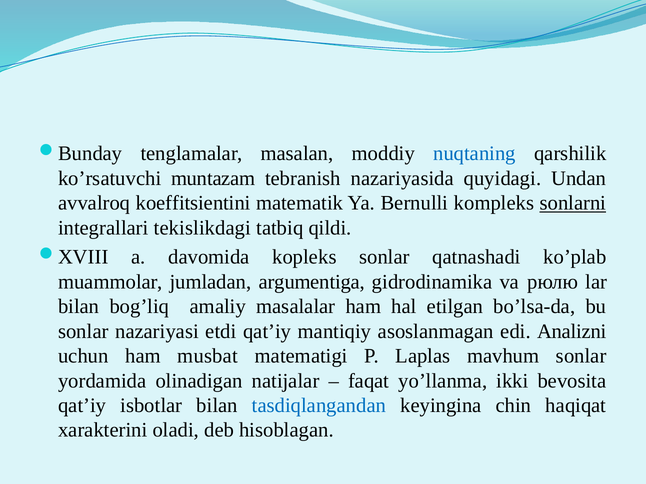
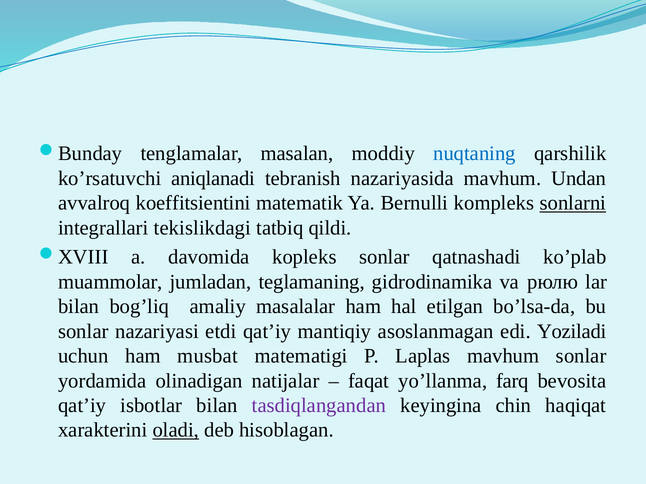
muntazam: muntazam -> aniqlanadi (213, 178)
nazariyasida quyidagi: quyidagi -> mavhum (502, 178)
argumentiga: argumentiga -> teglamaning (312, 282)
Analizni: Analizni -> Yoziladi (572, 332)
ikki: ikki -> farq (512, 381)
tasdiqlangandan colour: blue -> purple (319, 406)
oladi underline: none -> present (176, 431)
